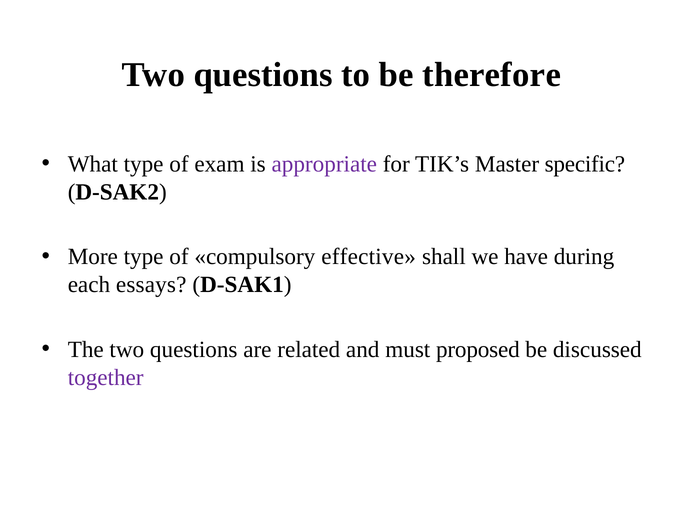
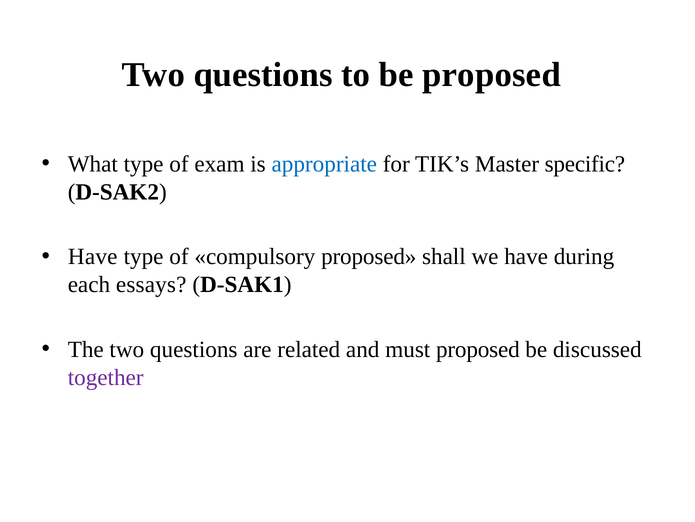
be therefore: therefore -> proposed (492, 75)
appropriate colour: purple -> blue (324, 164)
More: More -> Have (93, 256)
compulsory effective: effective -> proposed (369, 256)
